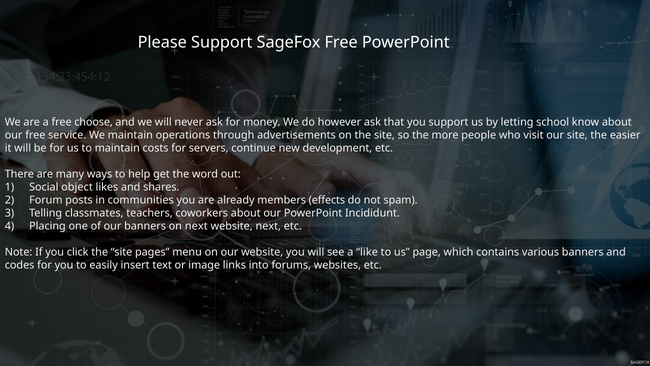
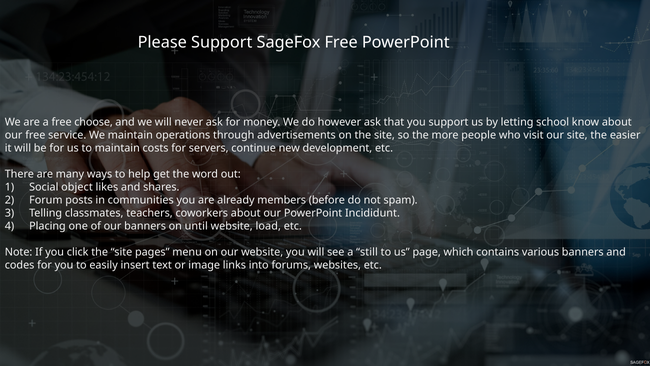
effects: effects -> before (327, 200)
on next: next -> until (196, 226)
website next: next -> load (268, 226)
like: like -> still (367, 252)
